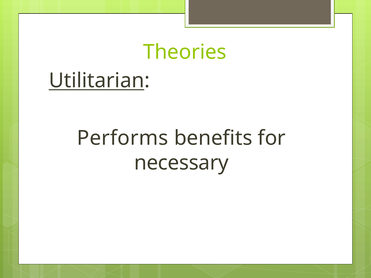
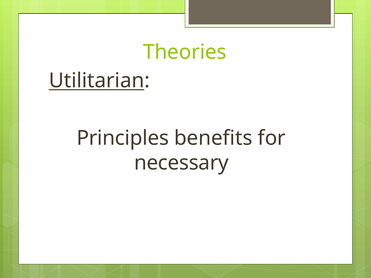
Performs: Performs -> Principles (123, 138)
